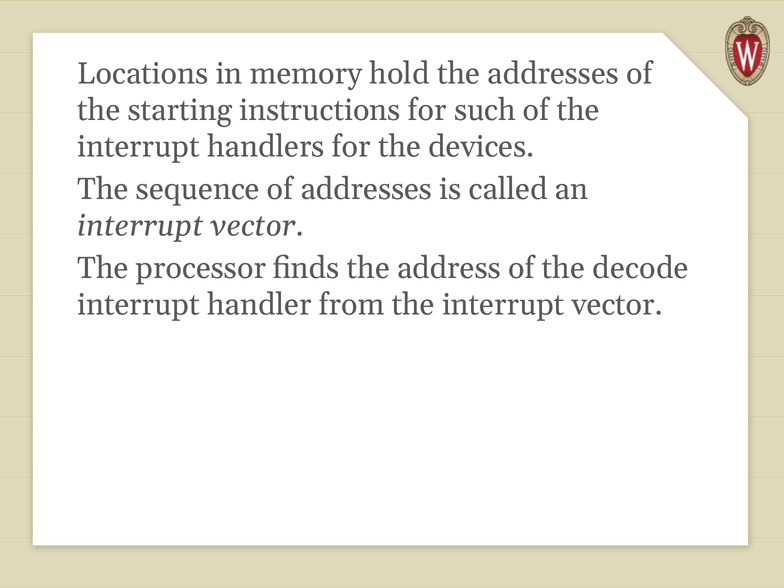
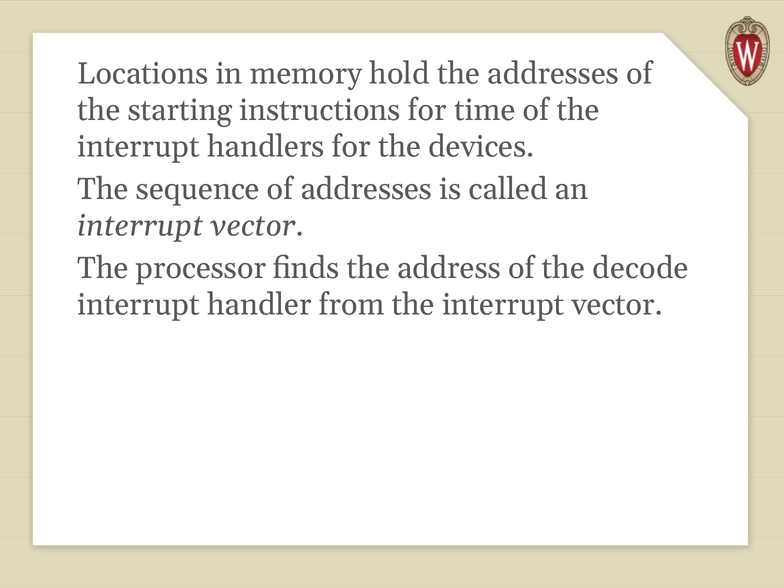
such: such -> time (485, 110)
